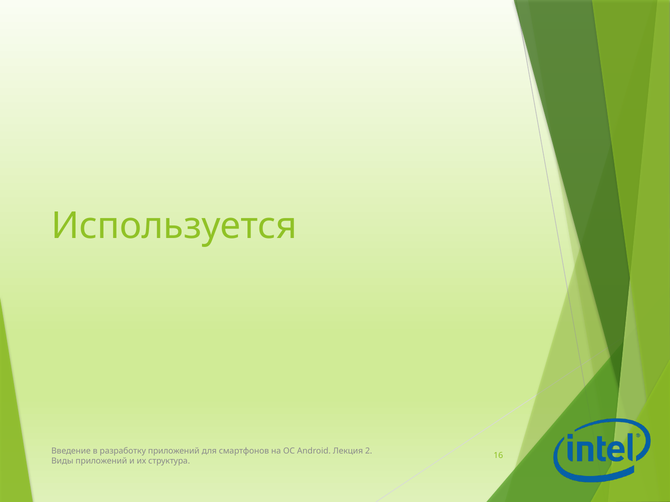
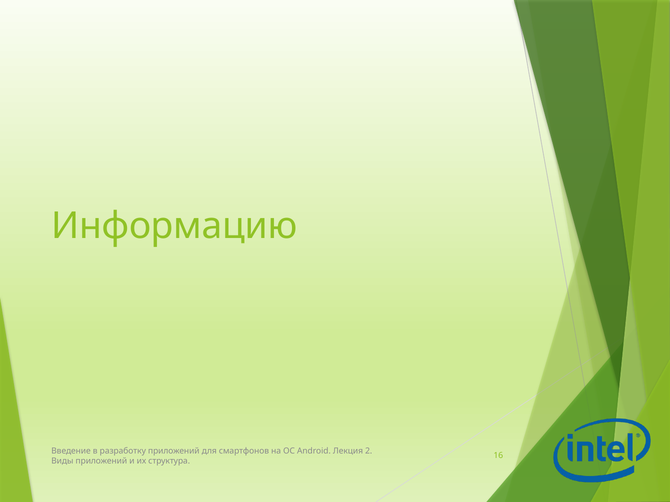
Используется: Используется -> Информацию (174, 226)
